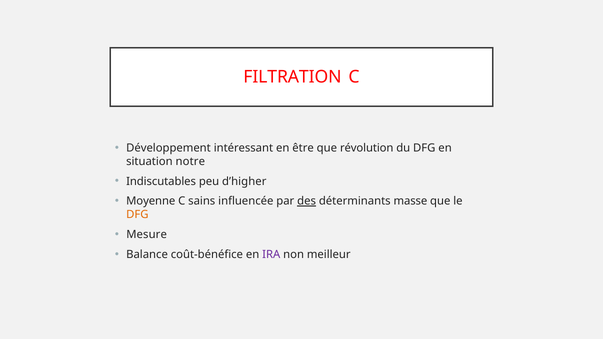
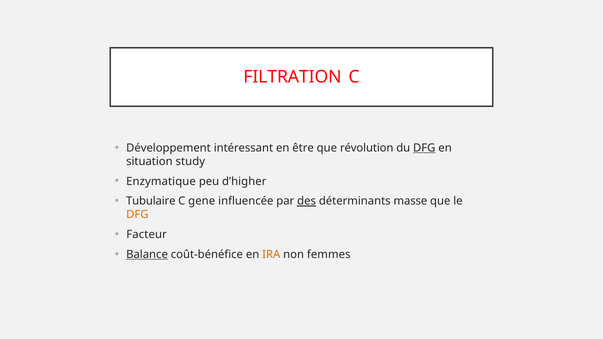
DFG underline: none -> present (424, 148)
notre: notre -> study (190, 162)
Indiscutables: Indiscutables -> Enzymatique (161, 181)
Moyenne: Moyenne -> Tubulaire (151, 201)
sains: sains -> gene (202, 201)
Mesure: Mesure -> Facteur (147, 235)
Balance underline: none -> present (147, 255)
IRA colour: purple -> orange (271, 255)
meilleur: meilleur -> femmes (329, 255)
